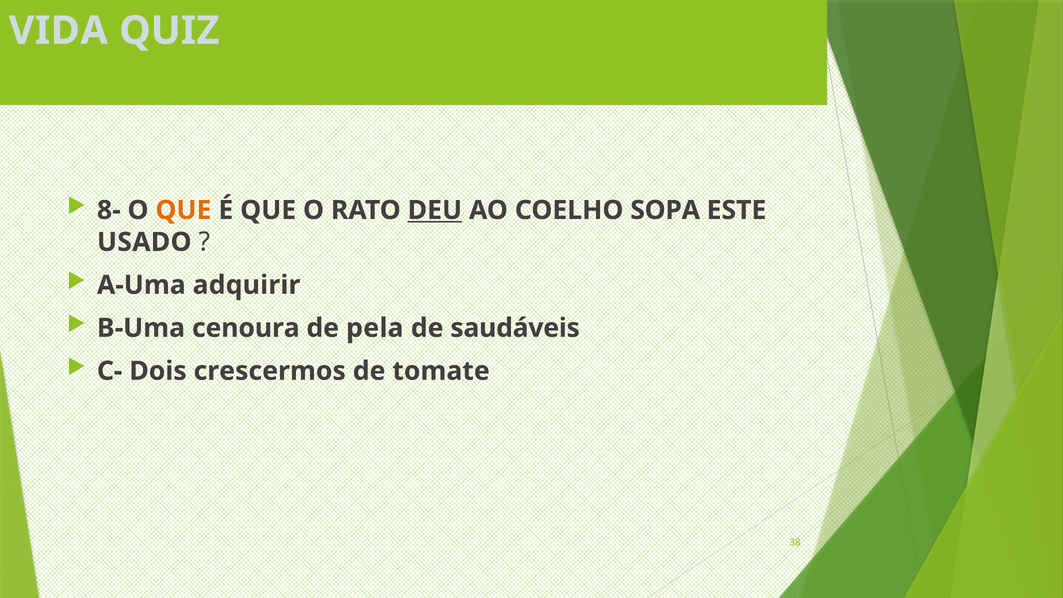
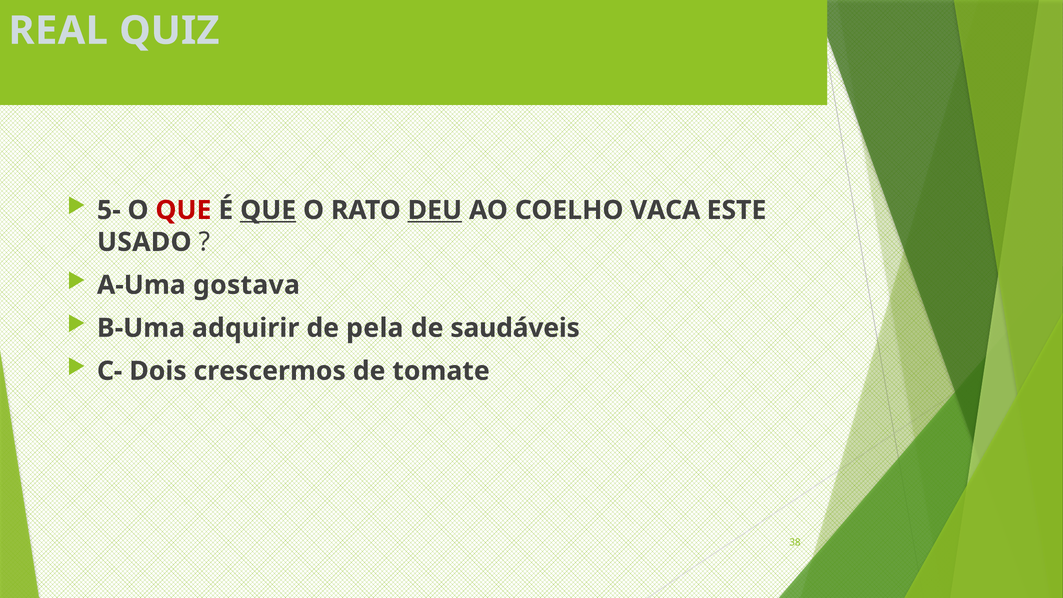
VIDA: VIDA -> REAL (58, 31)
8-: 8- -> 5- (109, 210)
QUE colour: orange -> red (183, 210)
QUE underline: none -> present (268, 210)
SOPA: SOPA -> VACA (665, 210)
adquirir: adquirir -> gostava (246, 285)
cenoura: cenoura -> adquirir (246, 328)
